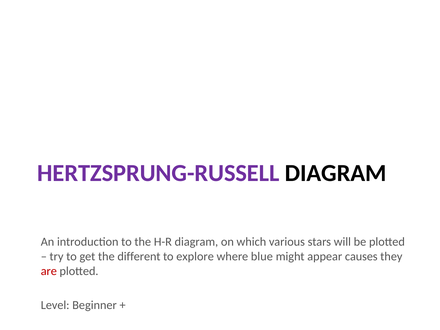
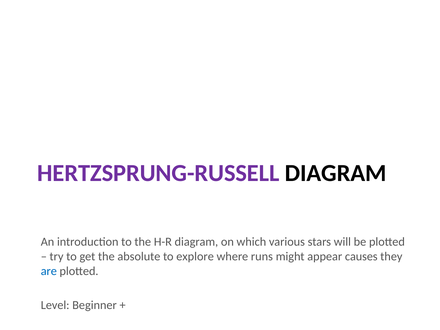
different: different -> absolute (139, 256)
blue: blue -> runs (262, 256)
are colour: red -> blue (49, 271)
